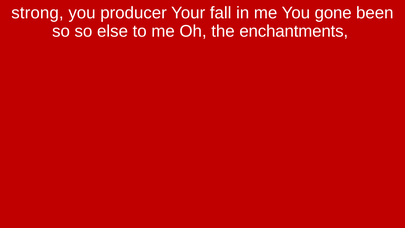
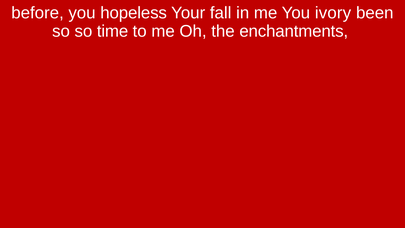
strong: strong -> before (38, 13)
producer: producer -> hopeless (134, 13)
gone: gone -> ivory (333, 13)
else: else -> time (113, 31)
